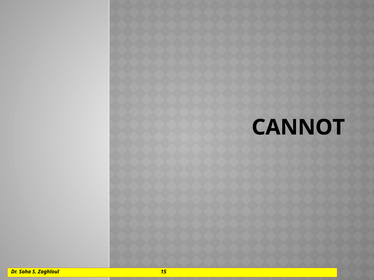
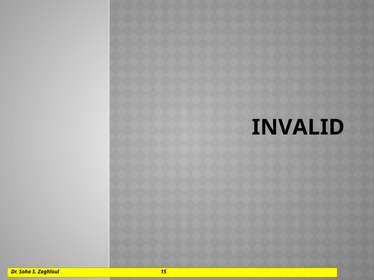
CANNOT: CANNOT -> INVALID (298, 128)
